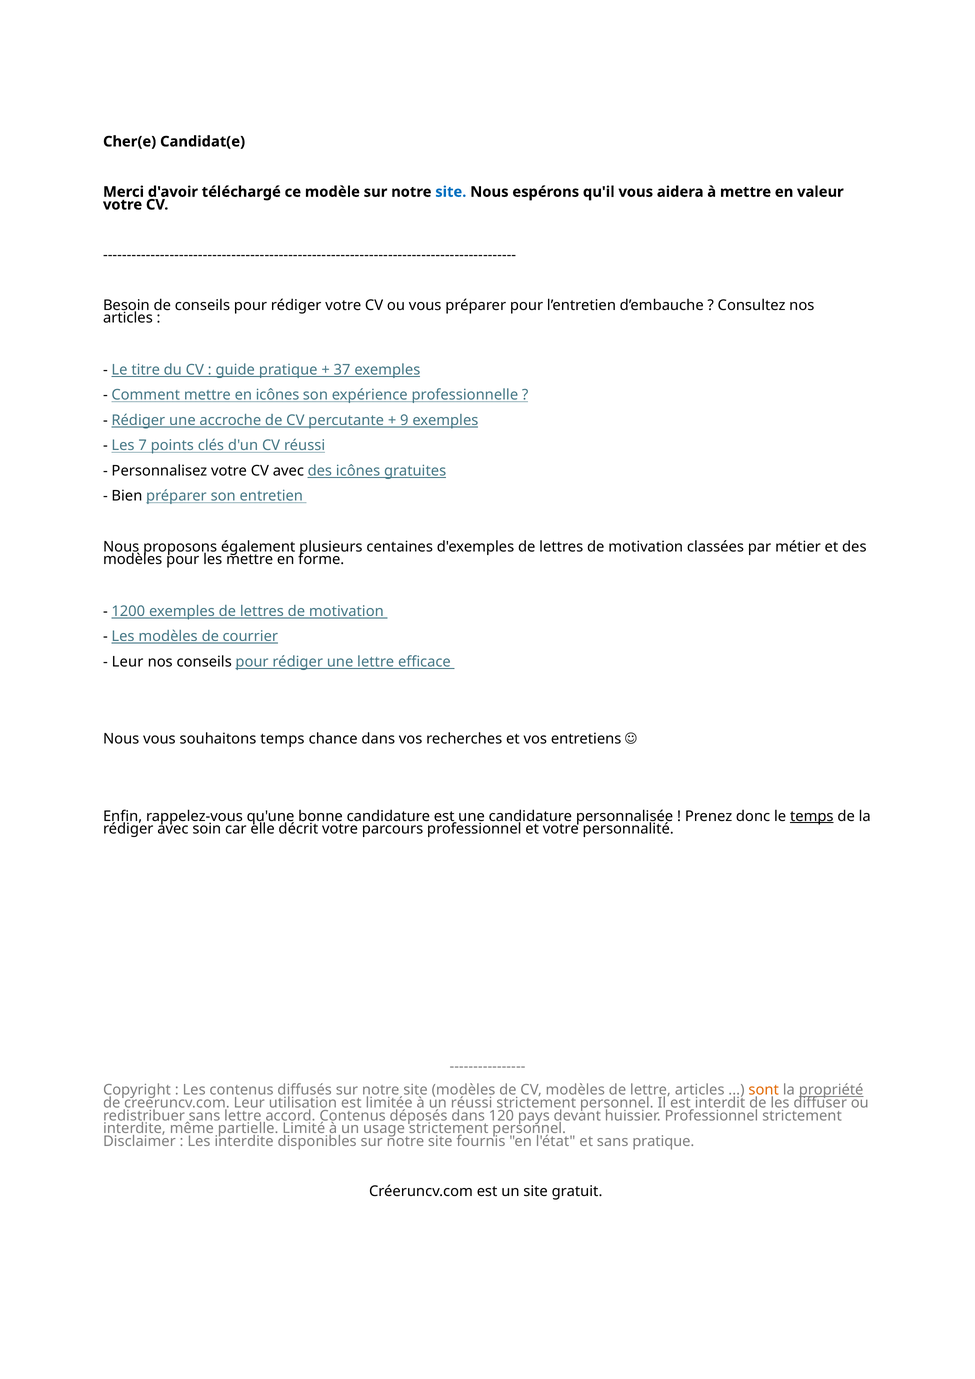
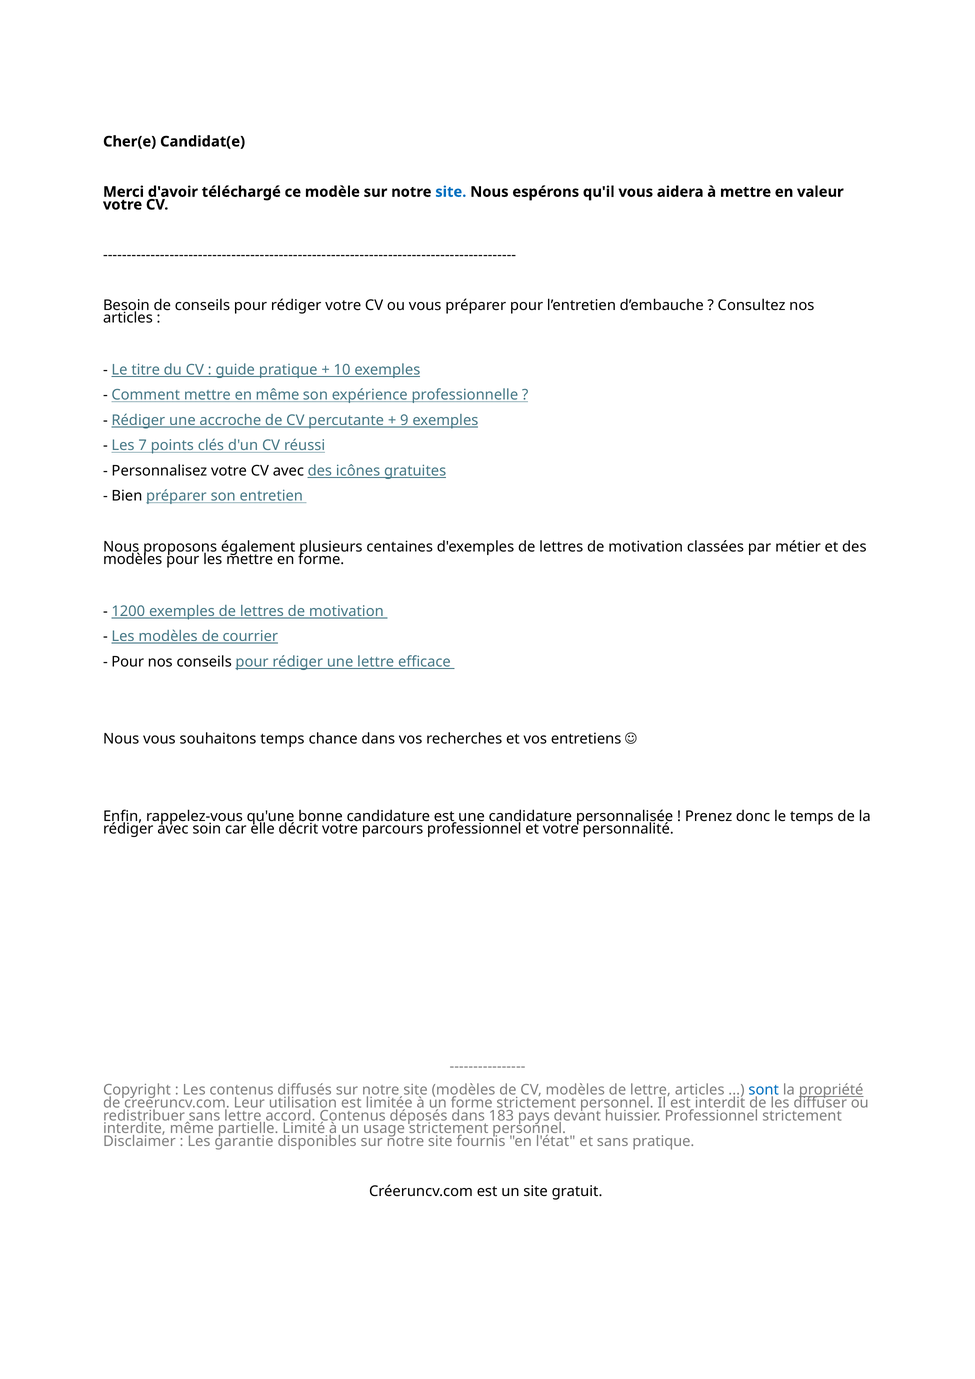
37: 37 -> 10 (342, 370)
en icônes: icônes -> même (278, 395)
Leur: Leur -> Pour (128, 662)
temps underline: present -> none (812, 816)
sont colour: orange -> blue (764, 1090)
un réussi: réussi -> forme (472, 1103)
120: 120 -> 183 (501, 1116)
Les interdite: interdite -> garantie (244, 1141)
